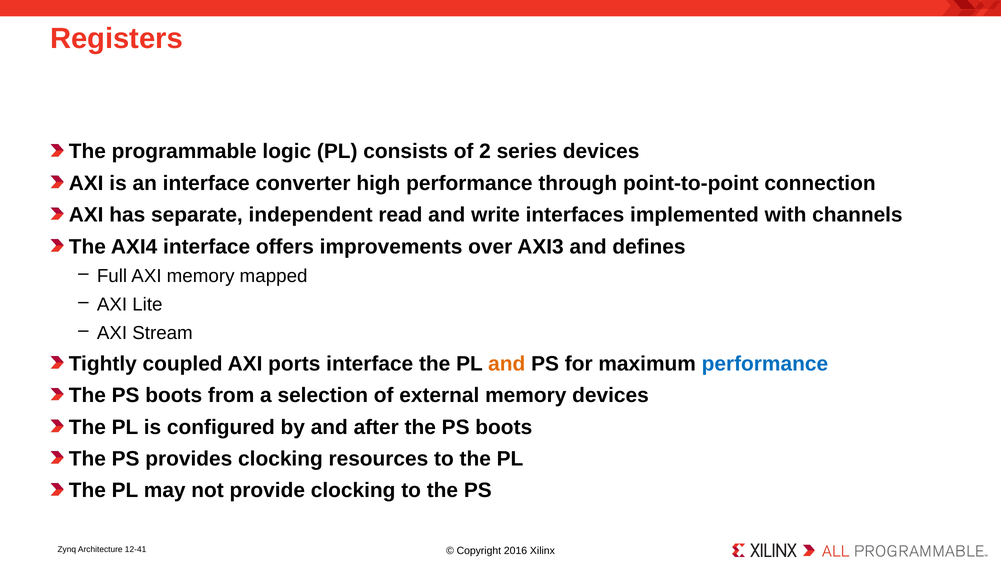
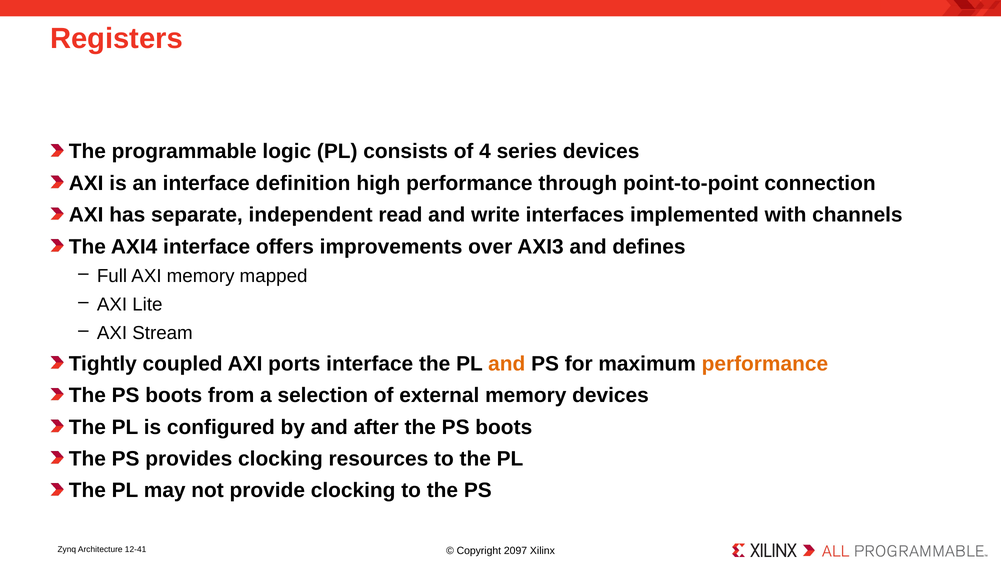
2: 2 -> 4 (485, 152)
converter: converter -> definition (303, 183)
performance colour: blue -> orange (765, 364)
2016: 2016 -> 2097 (516, 551)
